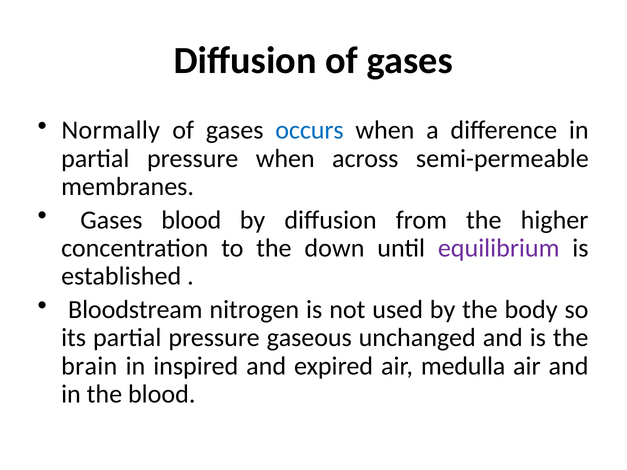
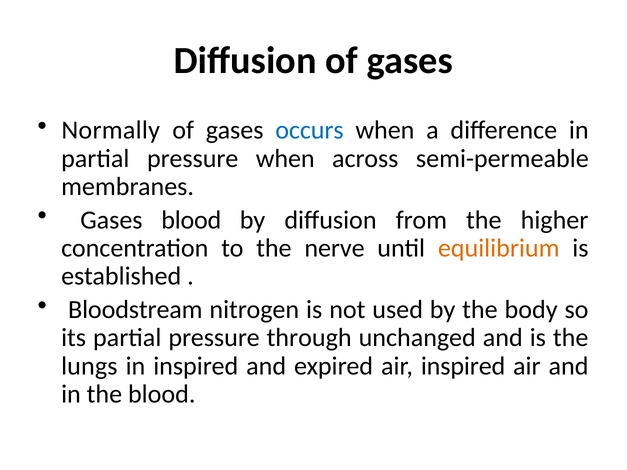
down: down -> nerve (335, 248)
equilibrium colour: purple -> orange (499, 248)
gaseous: gaseous -> through (309, 338)
brain: brain -> lungs (89, 366)
air medulla: medulla -> inspired (463, 366)
